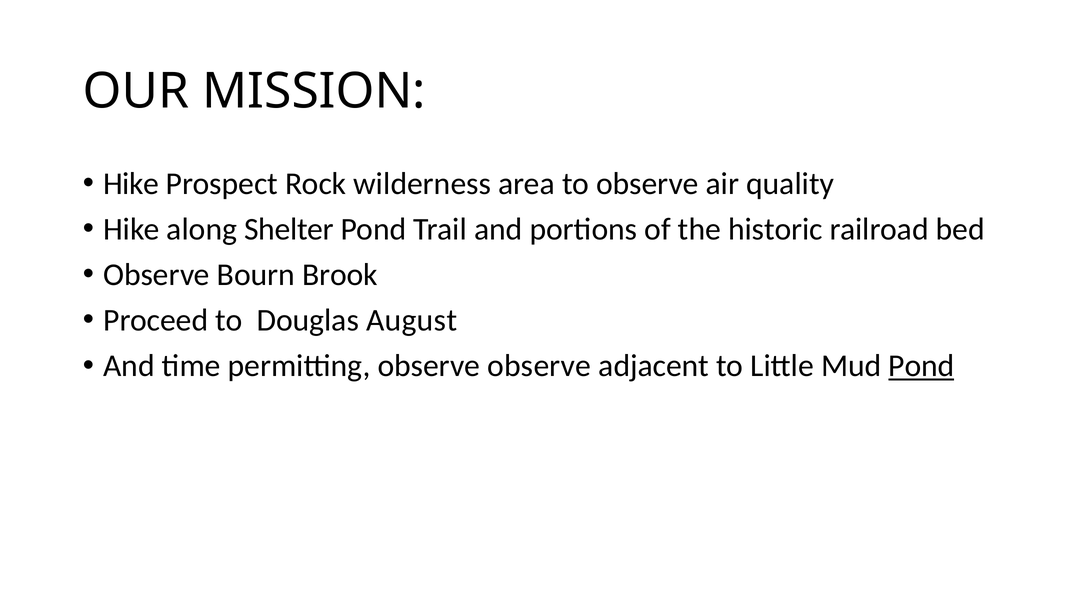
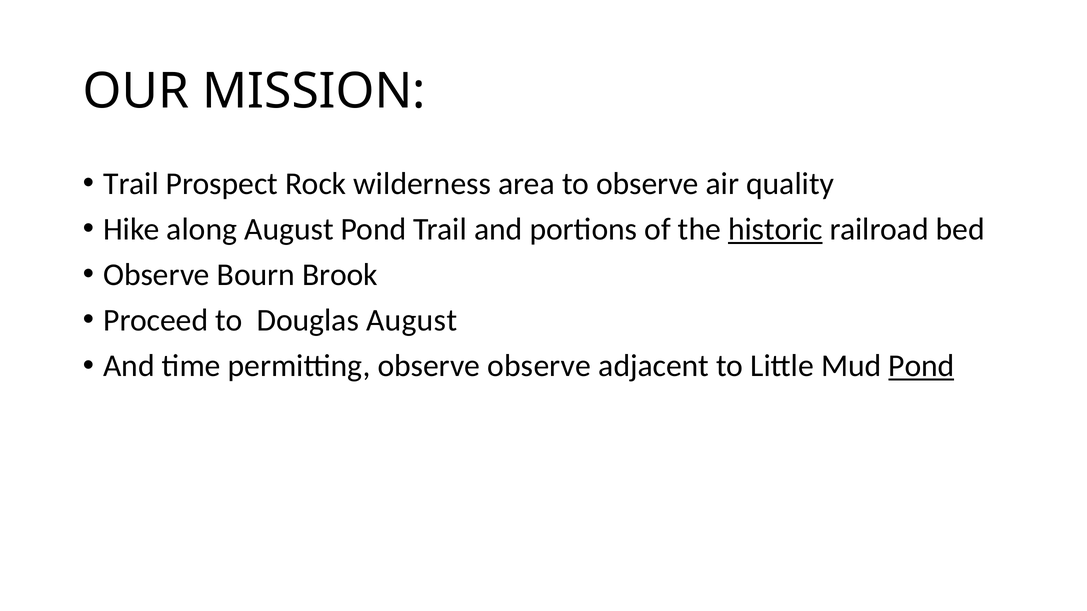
Hike: Hike -> Trail (131, 184)
along Shelter: Shelter -> August (289, 229)
historic underline: none -> present (775, 229)
